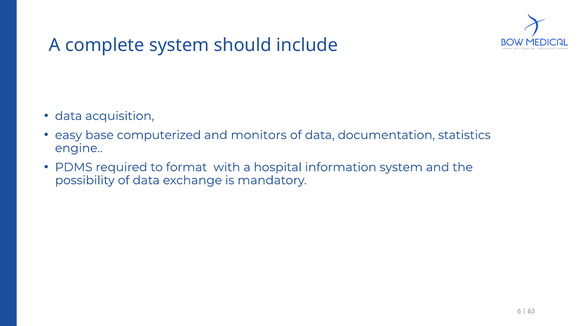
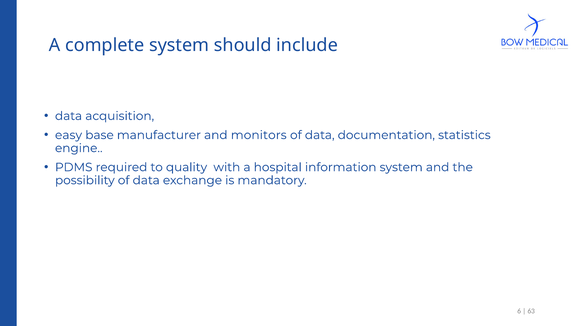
computerized: computerized -> manufacturer (159, 135)
format: format -> quality (187, 167)
